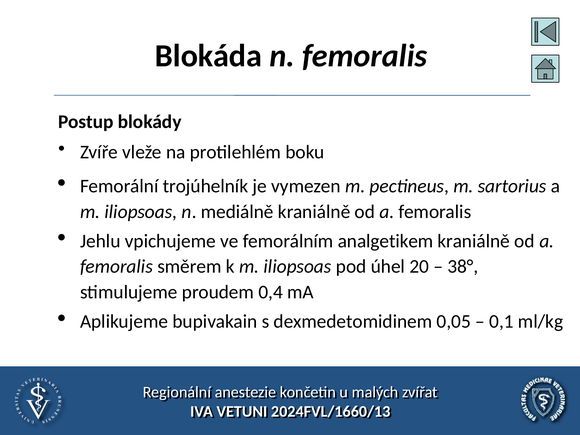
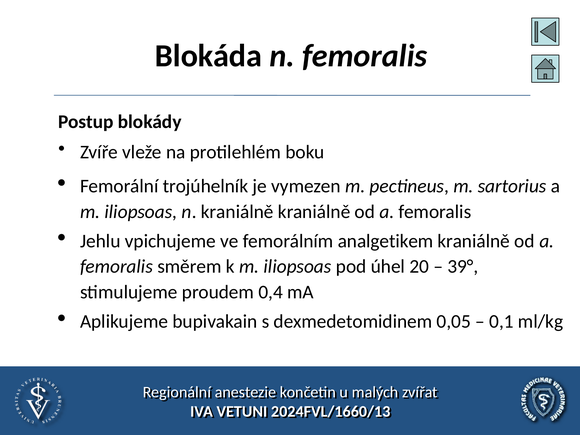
n mediálně: mediálně -> kraniálně (237, 212)
38°: 38° -> 39° (463, 267)
